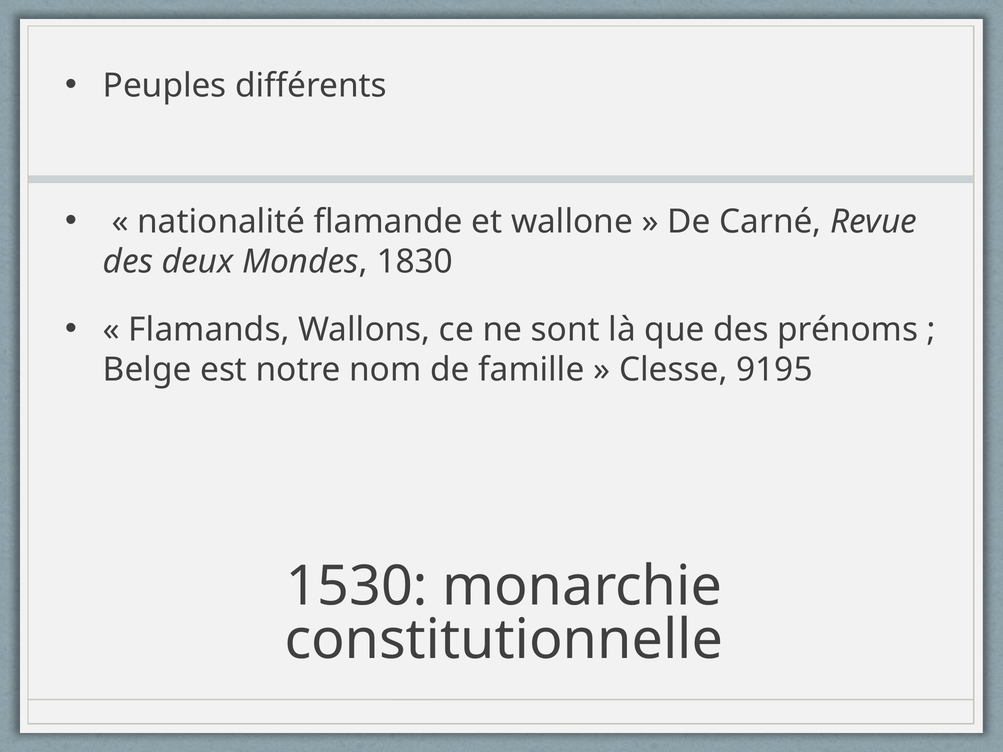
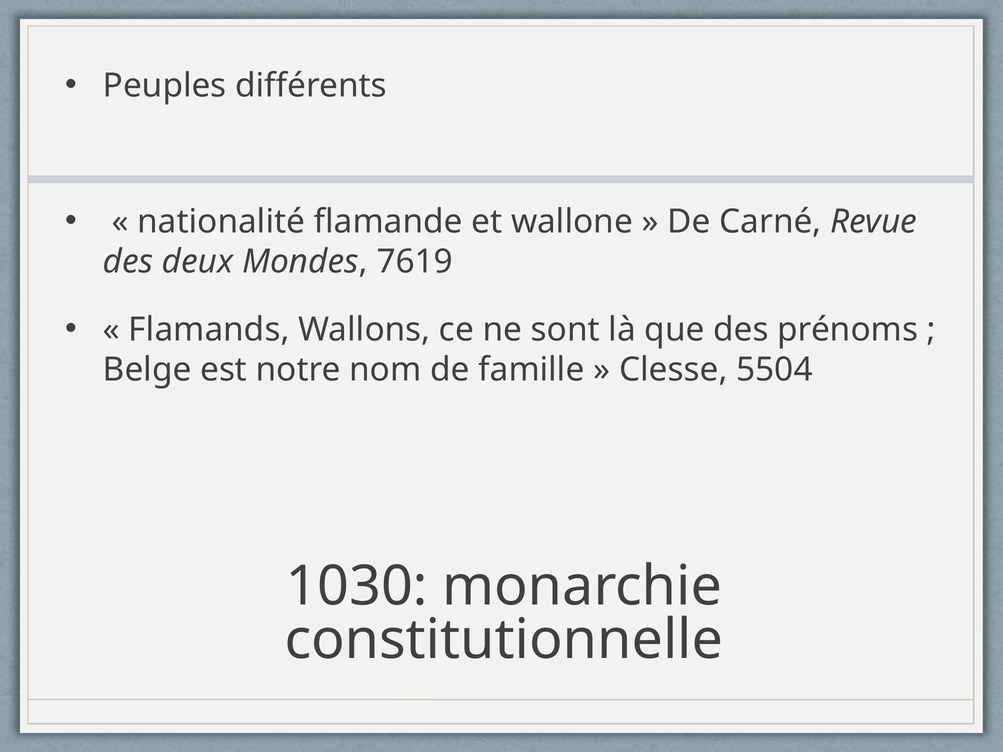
1830: 1830 -> 7619 (415, 262)
9195: 9195 -> 5504 (774, 370)
1530: 1530 -> 1030 (357, 587)
